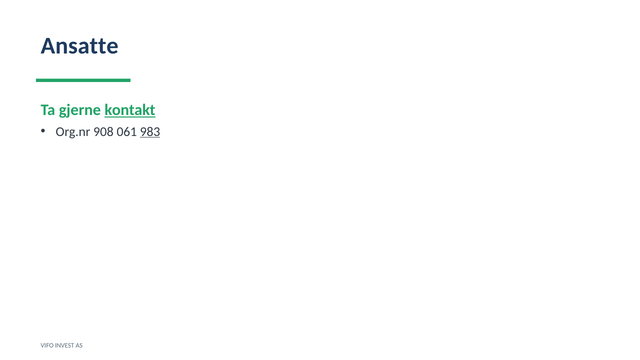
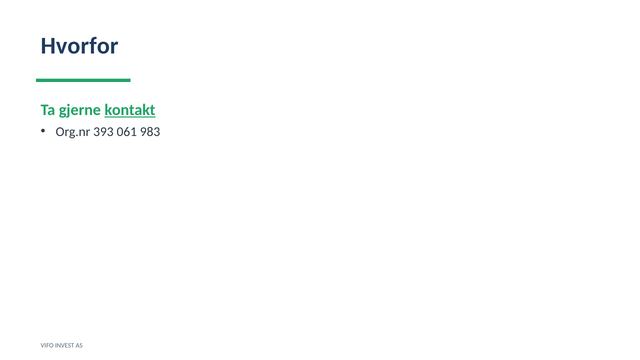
Ansatte: Ansatte -> Hvorfor (80, 46)
908: 908 -> 393 (103, 132)
983 underline: present -> none (150, 132)
